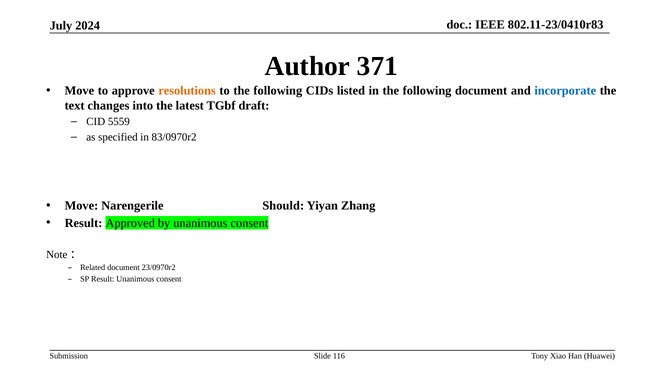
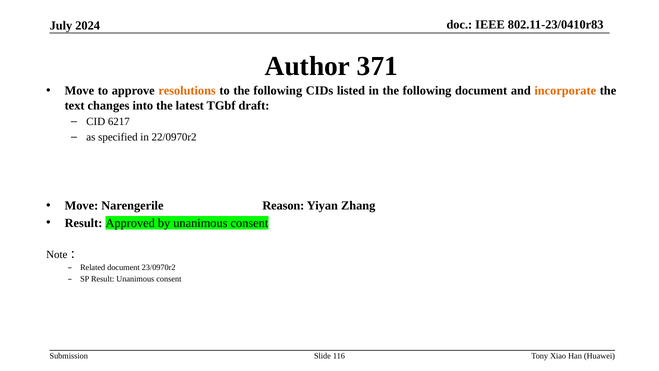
incorporate colour: blue -> orange (565, 91)
5559: 5559 -> 6217 (119, 122)
83/0970r2: 83/0970r2 -> 22/0970r2 (174, 137)
Should: Should -> Reason (283, 205)
